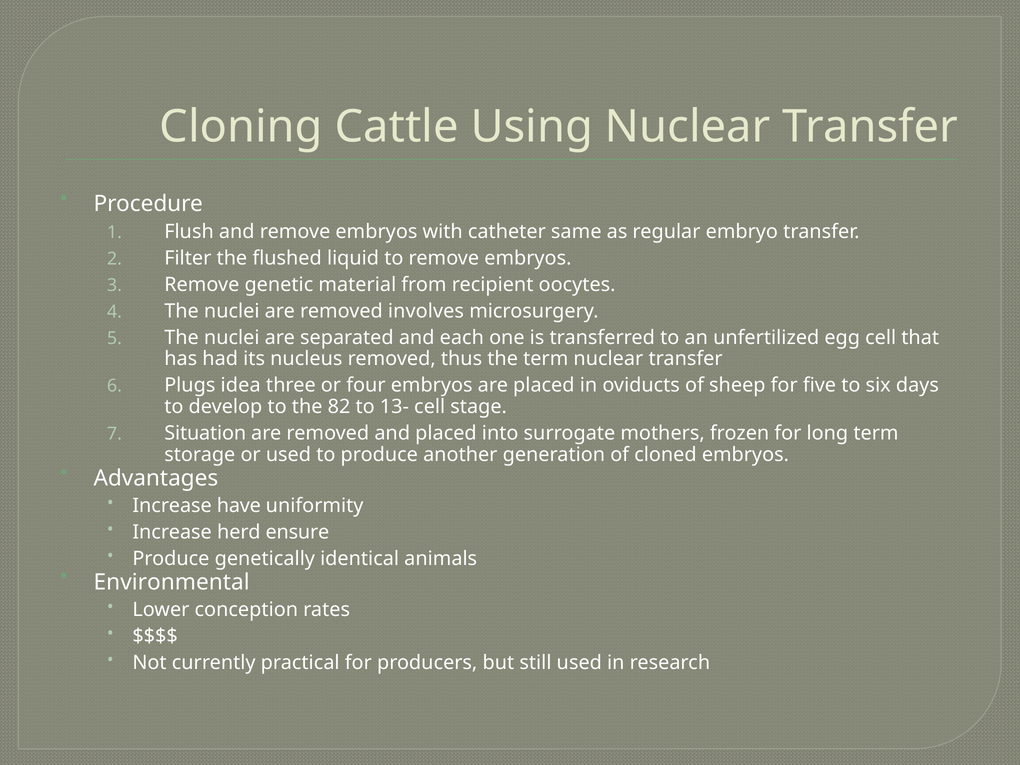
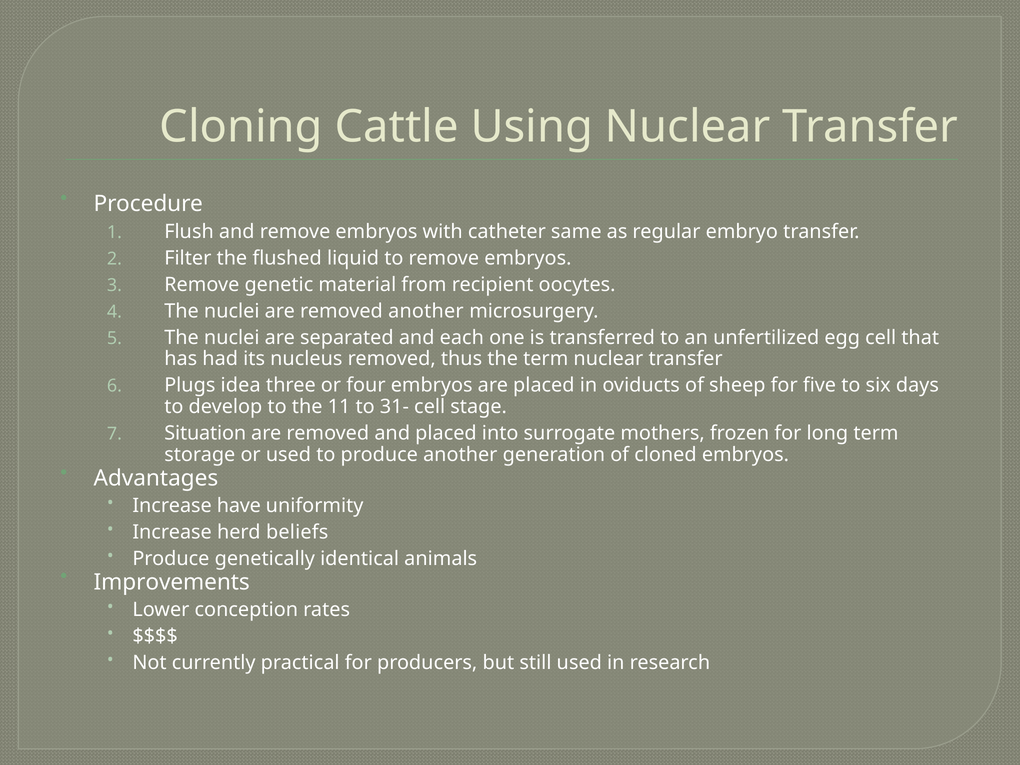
removed involves: involves -> another (426, 311)
82: 82 -> 11 (339, 407)
13-: 13- -> 31- (394, 407)
ensure: ensure -> beliefs (297, 532)
Environmental: Environmental -> Improvements (172, 582)
